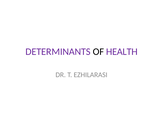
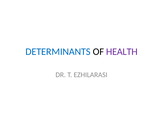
DETERMINANTS colour: purple -> blue (58, 52)
